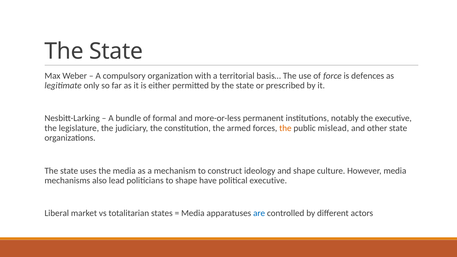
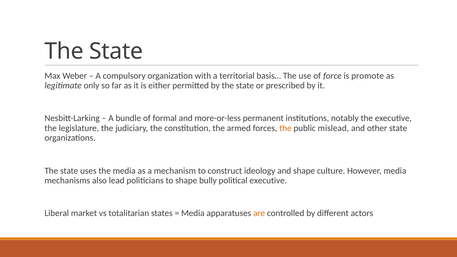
defences: defences -> promote (368, 76)
have: have -> bully (208, 181)
are colour: blue -> orange (259, 213)
